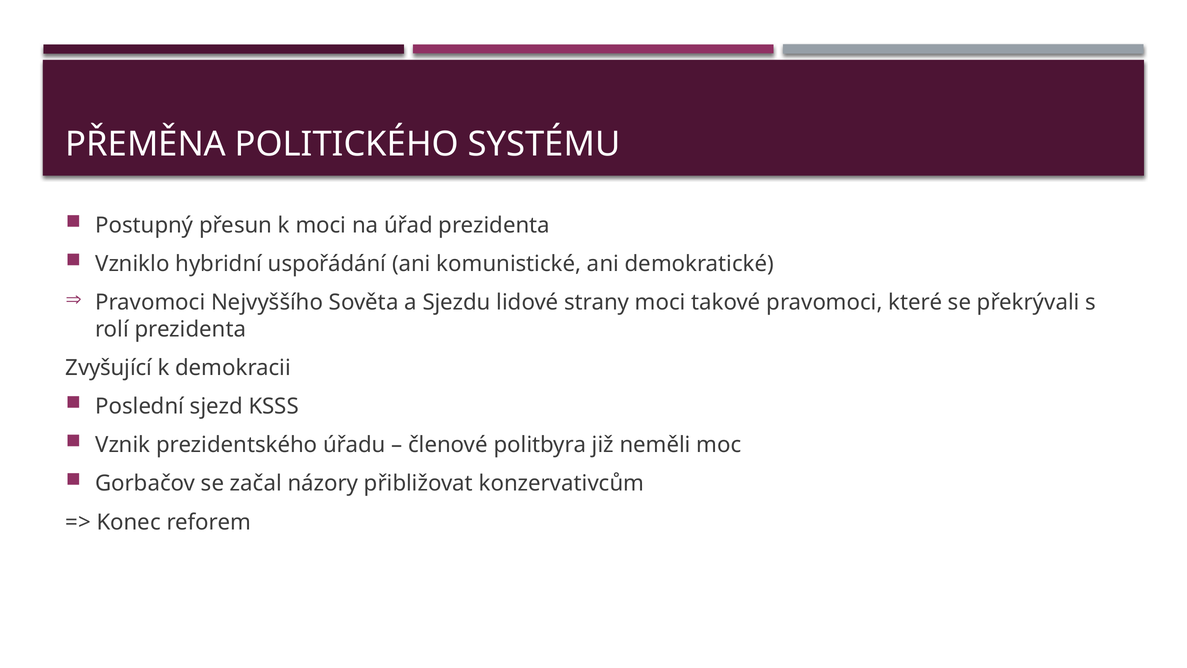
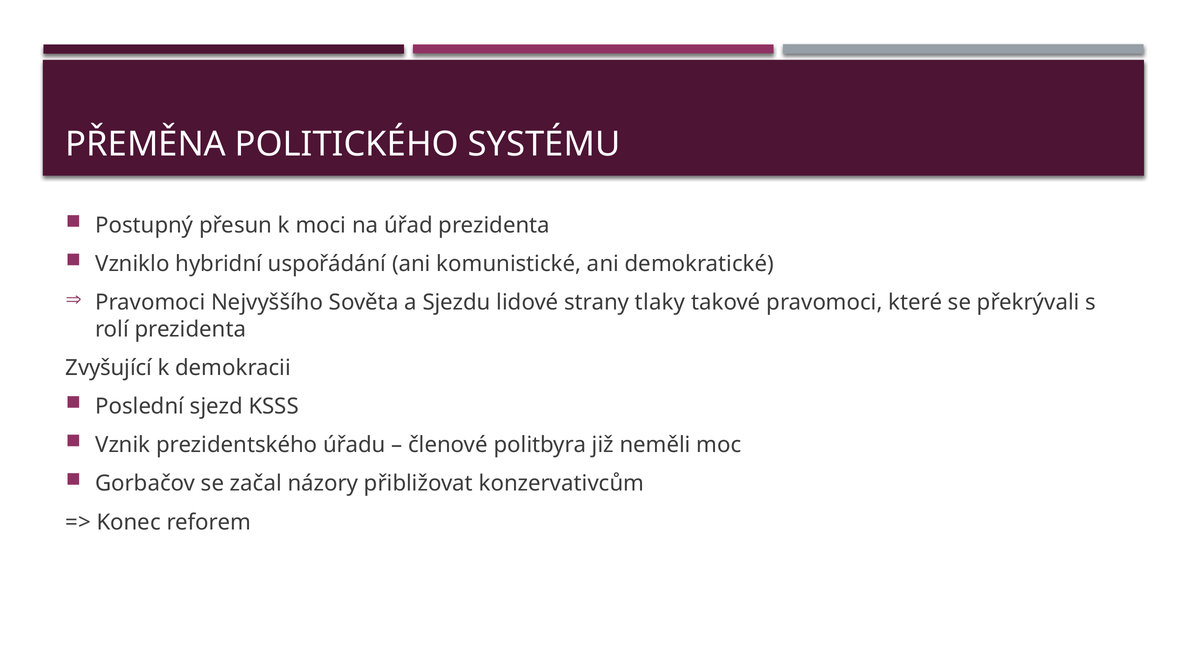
strany moci: moci -> tlaky (660, 302)
